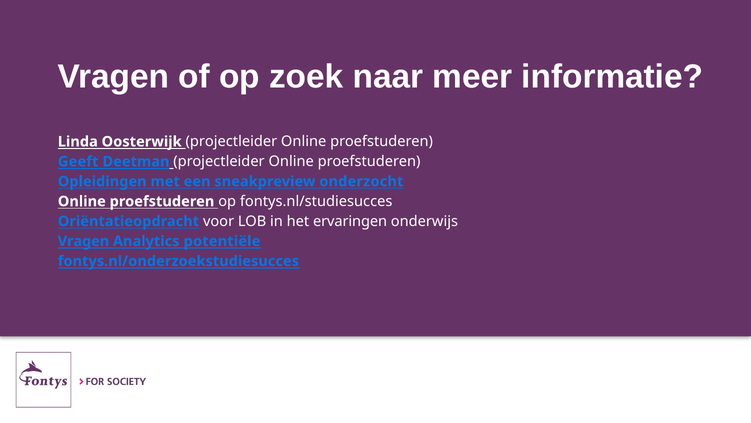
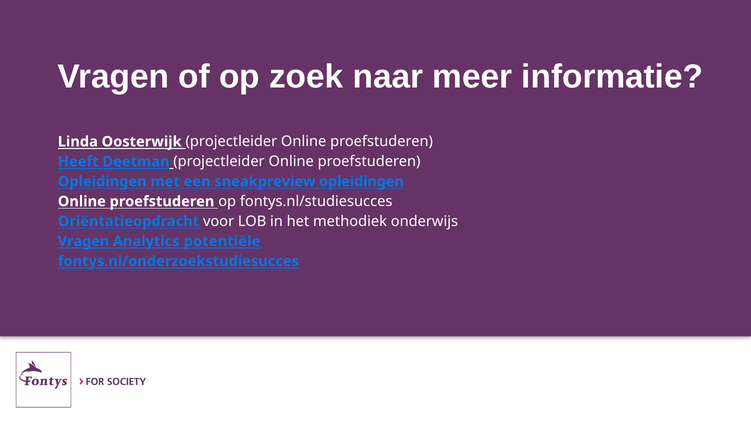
Geeft: Geeft -> Heeft (78, 161)
sneakpreview onderzocht: onderzocht -> opleidingen (361, 181)
ervaringen: ervaringen -> methodiek (350, 221)
